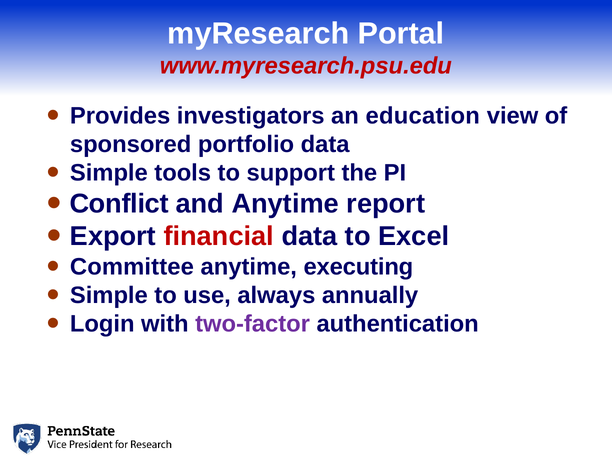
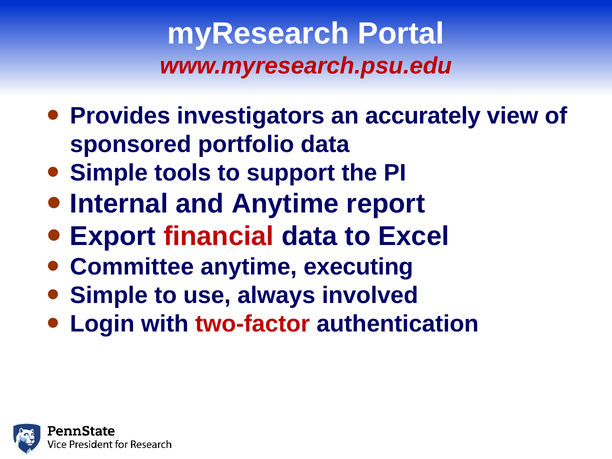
education: education -> accurately (423, 116)
Conflict: Conflict -> Internal (119, 204)
annually: annually -> involved (370, 295)
two-factor colour: purple -> red (253, 324)
